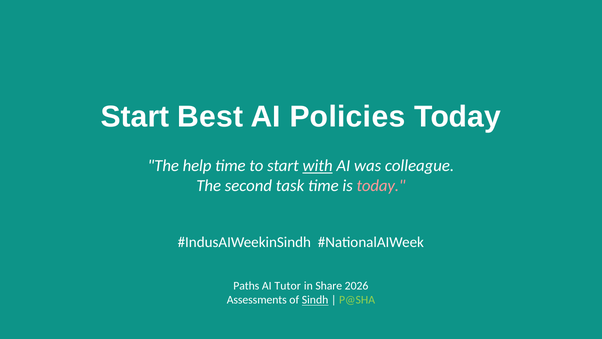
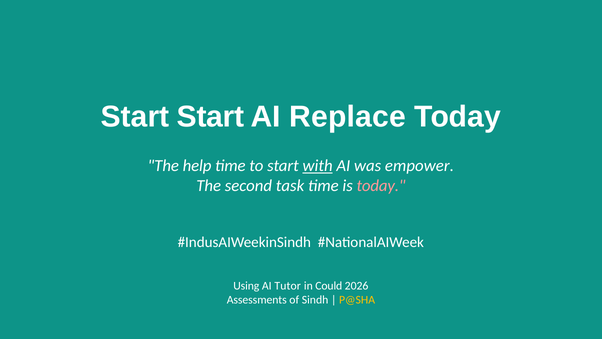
Start Best: Best -> Start (210, 116)
Policies: Policies -> Replace (348, 116)
colleague: colleague -> empower (419, 166)
Paths: Paths -> Using (246, 286)
Share: Share -> Could (329, 286)
Sindh underline: present -> none (315, 300)
P@SHA colour: light green -> yellow (357, 300)
